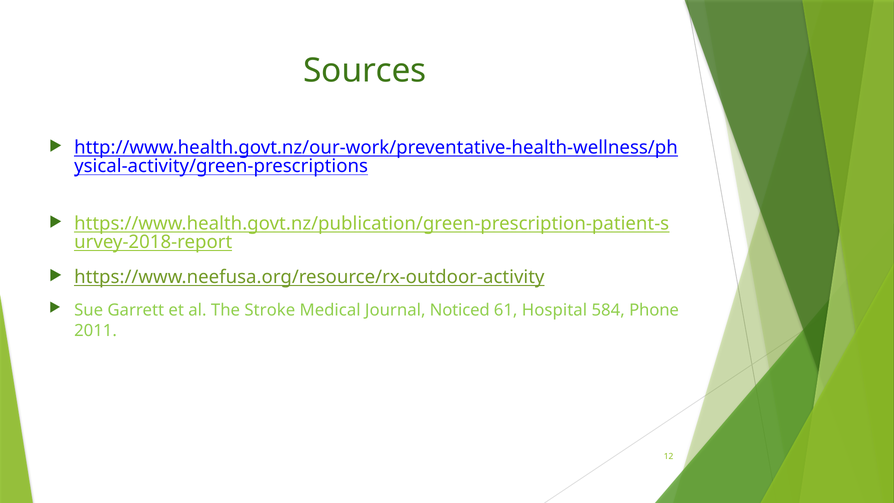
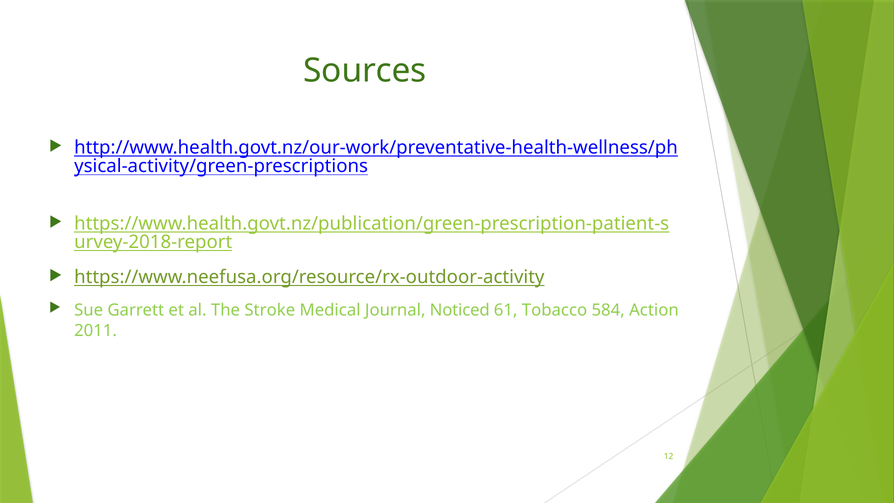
Hospital: Hospital -> Tobacco (555, 310)
Phone: Phone -> Action (654, 310)
